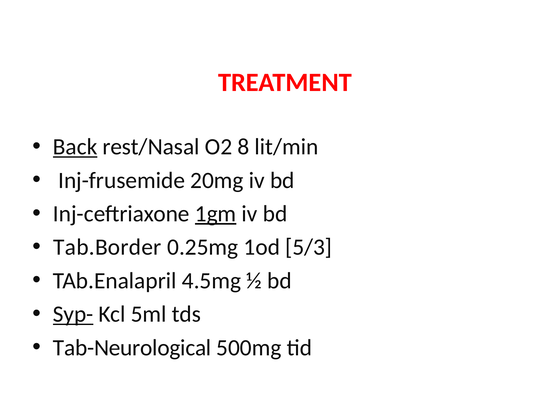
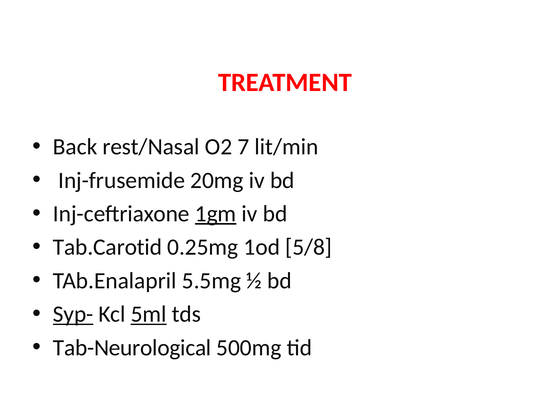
Back underline: present -> none (75, 147)
8: 8 -> 7 (243, 147)
Tab.Border: Tab.Border -> Tab.Carotid (108, 247)
5/3: 5/3 -> 5/8 (309, 247)
4.5mg: 4.5mg -> 5.5mg (211, 281)
5ml underline: none -> present (149, 314)
